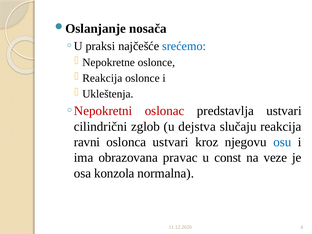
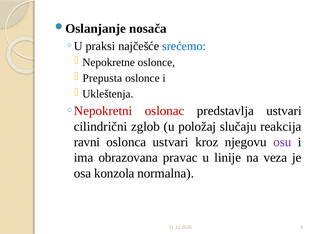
Reakcija: Reakcija -> Prepusta (102, 78)
dejstva: dejstva -> položaj (197, 126)
osu colour: blue -> purple (282, 142)
const: const -> linije (228, 158)
veze: veze -> veza (275, 158)
